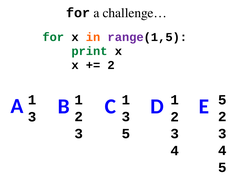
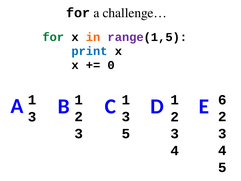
print colour: green -> blue (90, 51)
2: 2 -> 0 (111, 65)
E 5: 5 -> 6 (222, 100)
